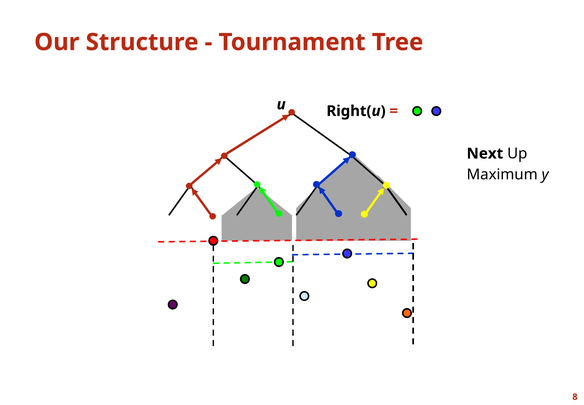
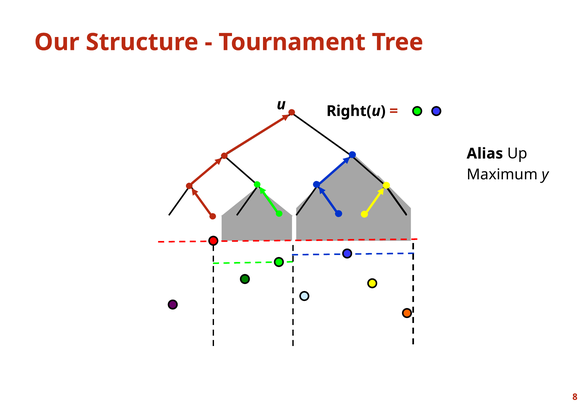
Next: Next -> Alias (485, 153)
